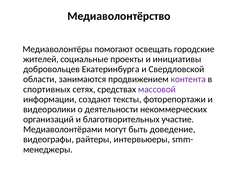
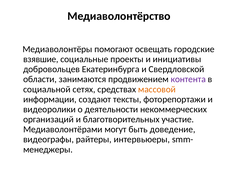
жителей: жителей -> взявшие (41, 59)
спортивных: спортивных -> социальной (47, 89)
массовой colour: purple -> orange (157, 89)
